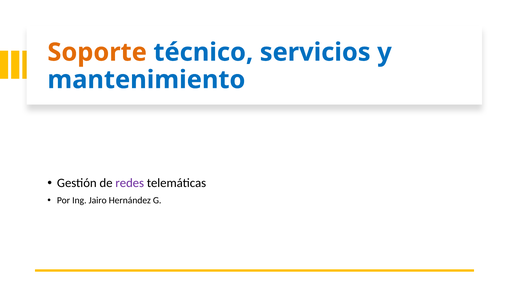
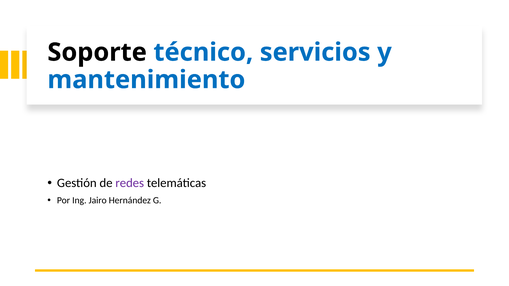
Soporte colour: orange -> black (97, 52)
